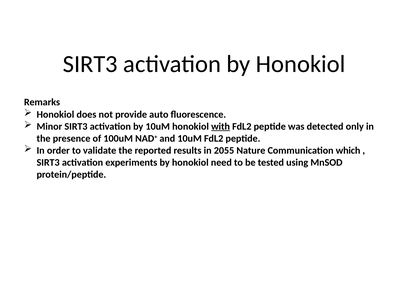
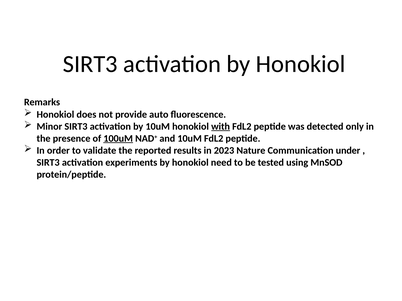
100uM underline: none -> present (118, 139)
2055: 2055 -> 2023 (224, 151)
which: which -> under (348, 151)
